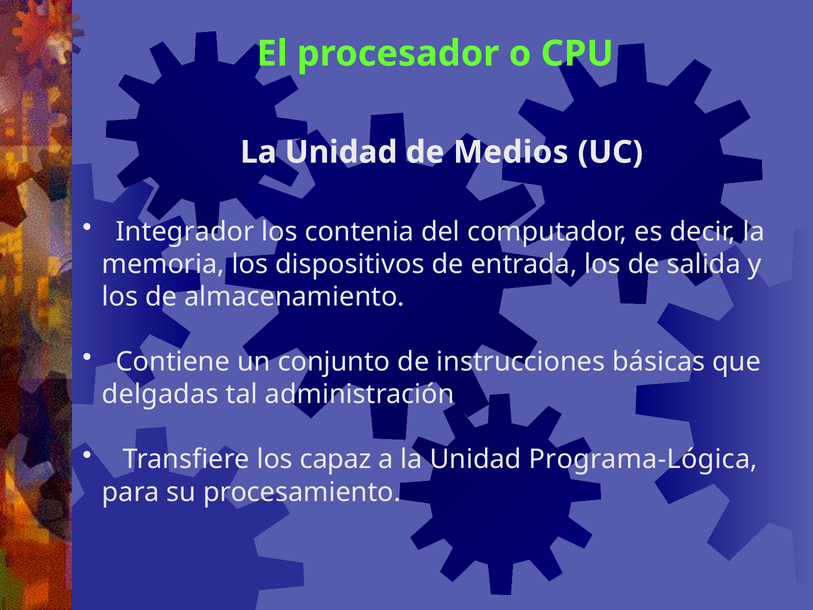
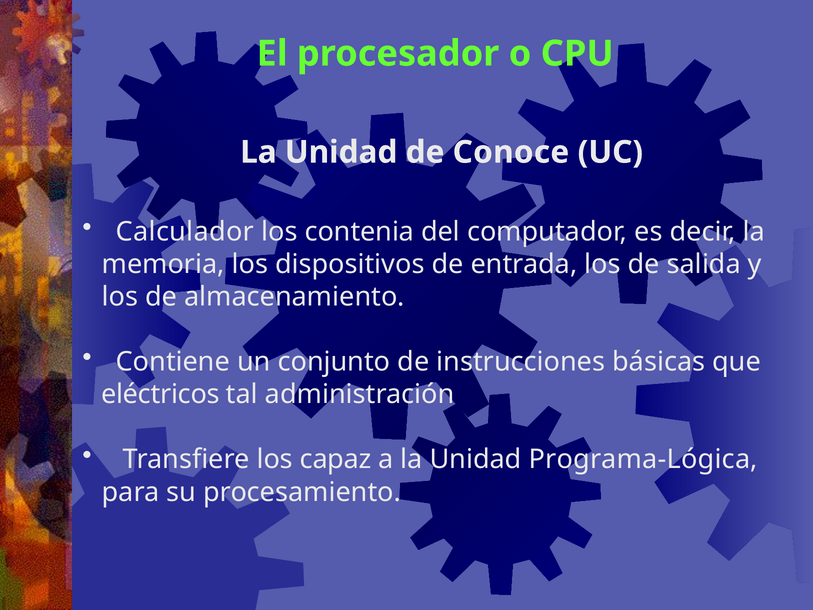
Medios: Medios -> Conoce (511, 152)
Integrador: Integrador -> Calculador (185, 232)
delgadas: delgadas -> eléctricos (160, 394)
